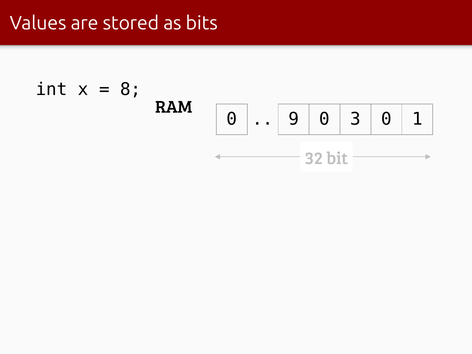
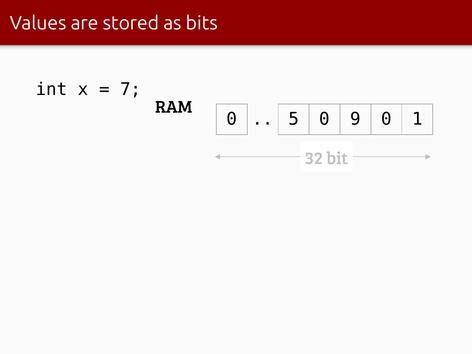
8: 8 -> 7 (131, 89)
9: 9 -> 5 (294, 119)
3: 3 -> 9 (355, 119)
